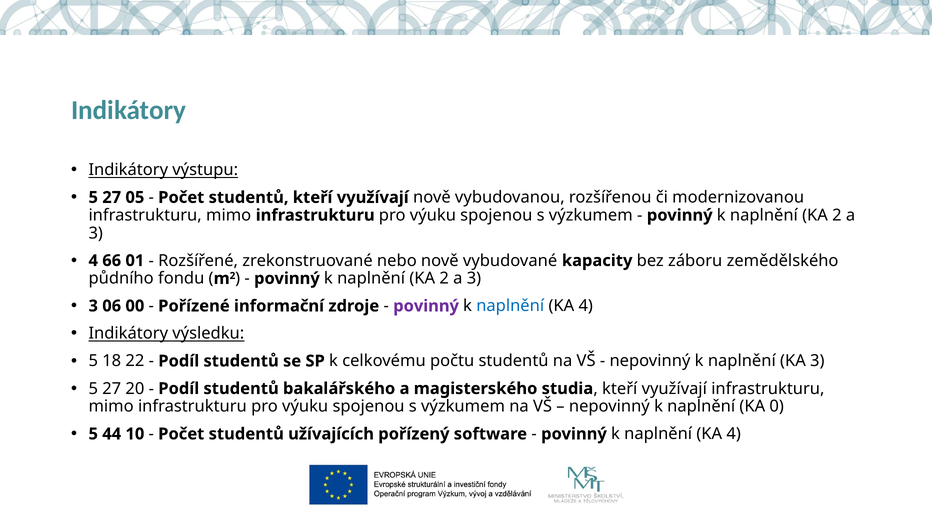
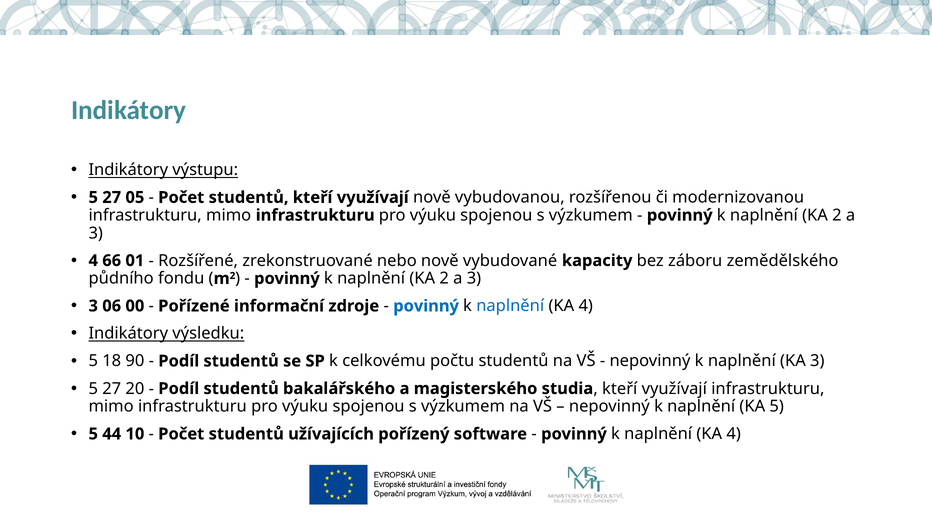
povinný colour: purple -> blue (426, 306)
22: 22 -> 90 (135, 361)
KA 0: 0 -> 5 (777, 407)
